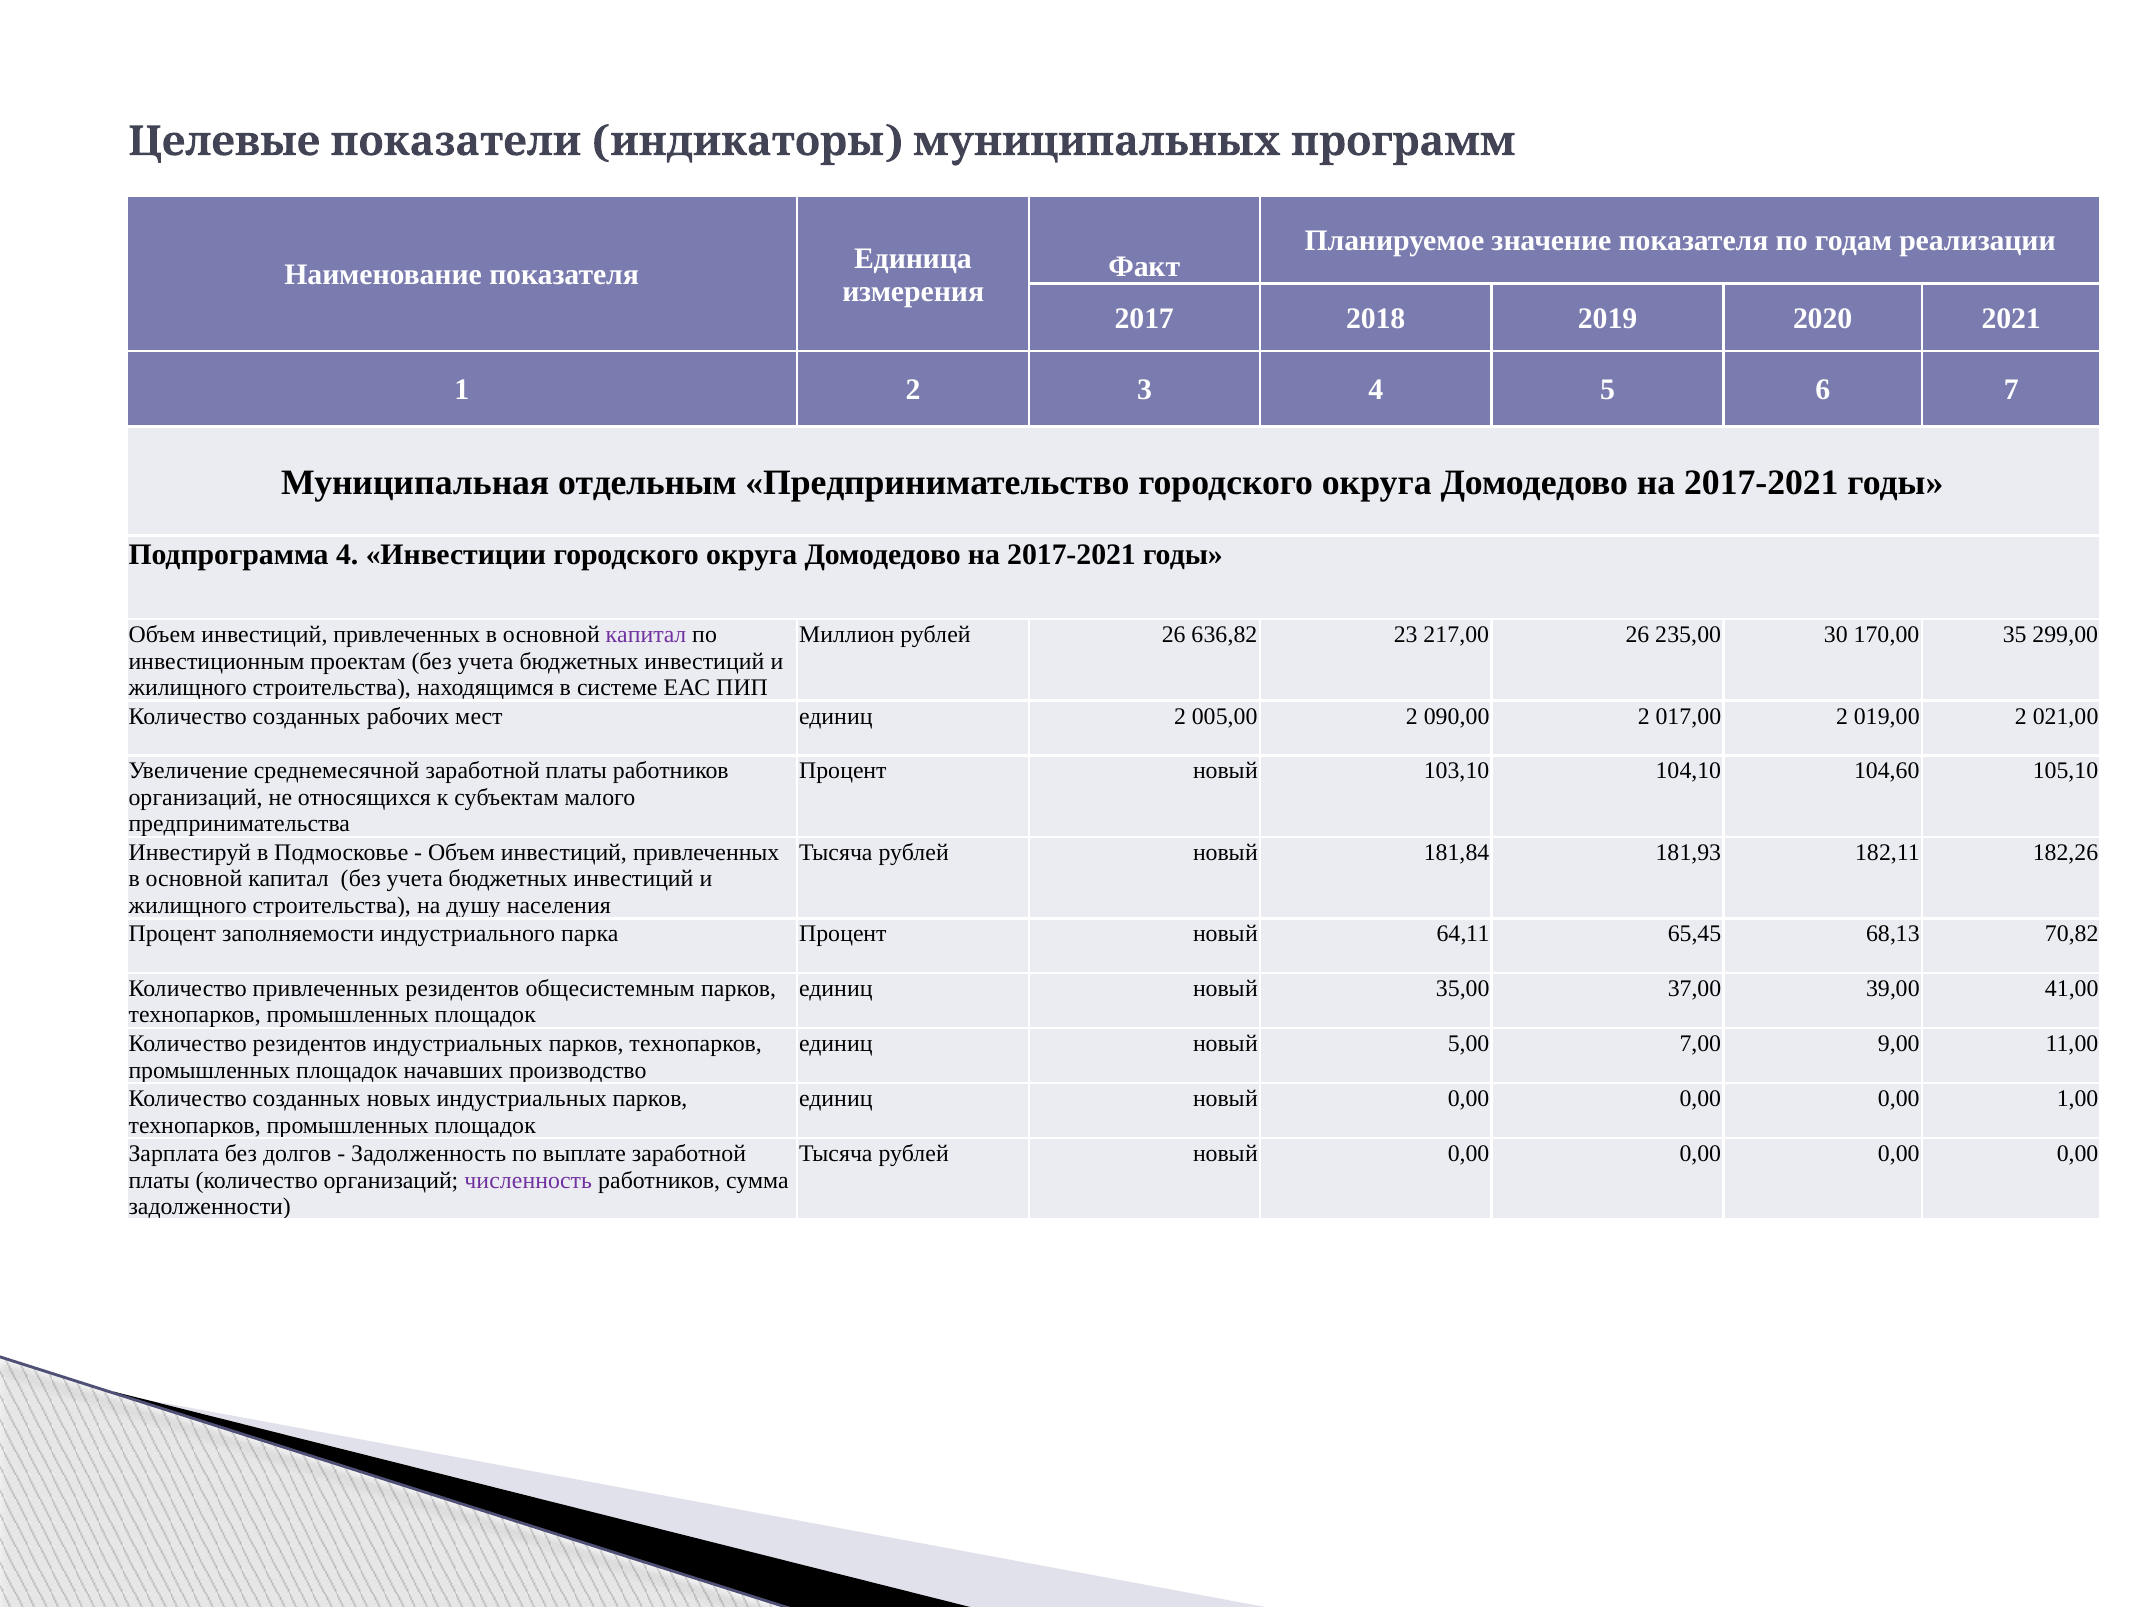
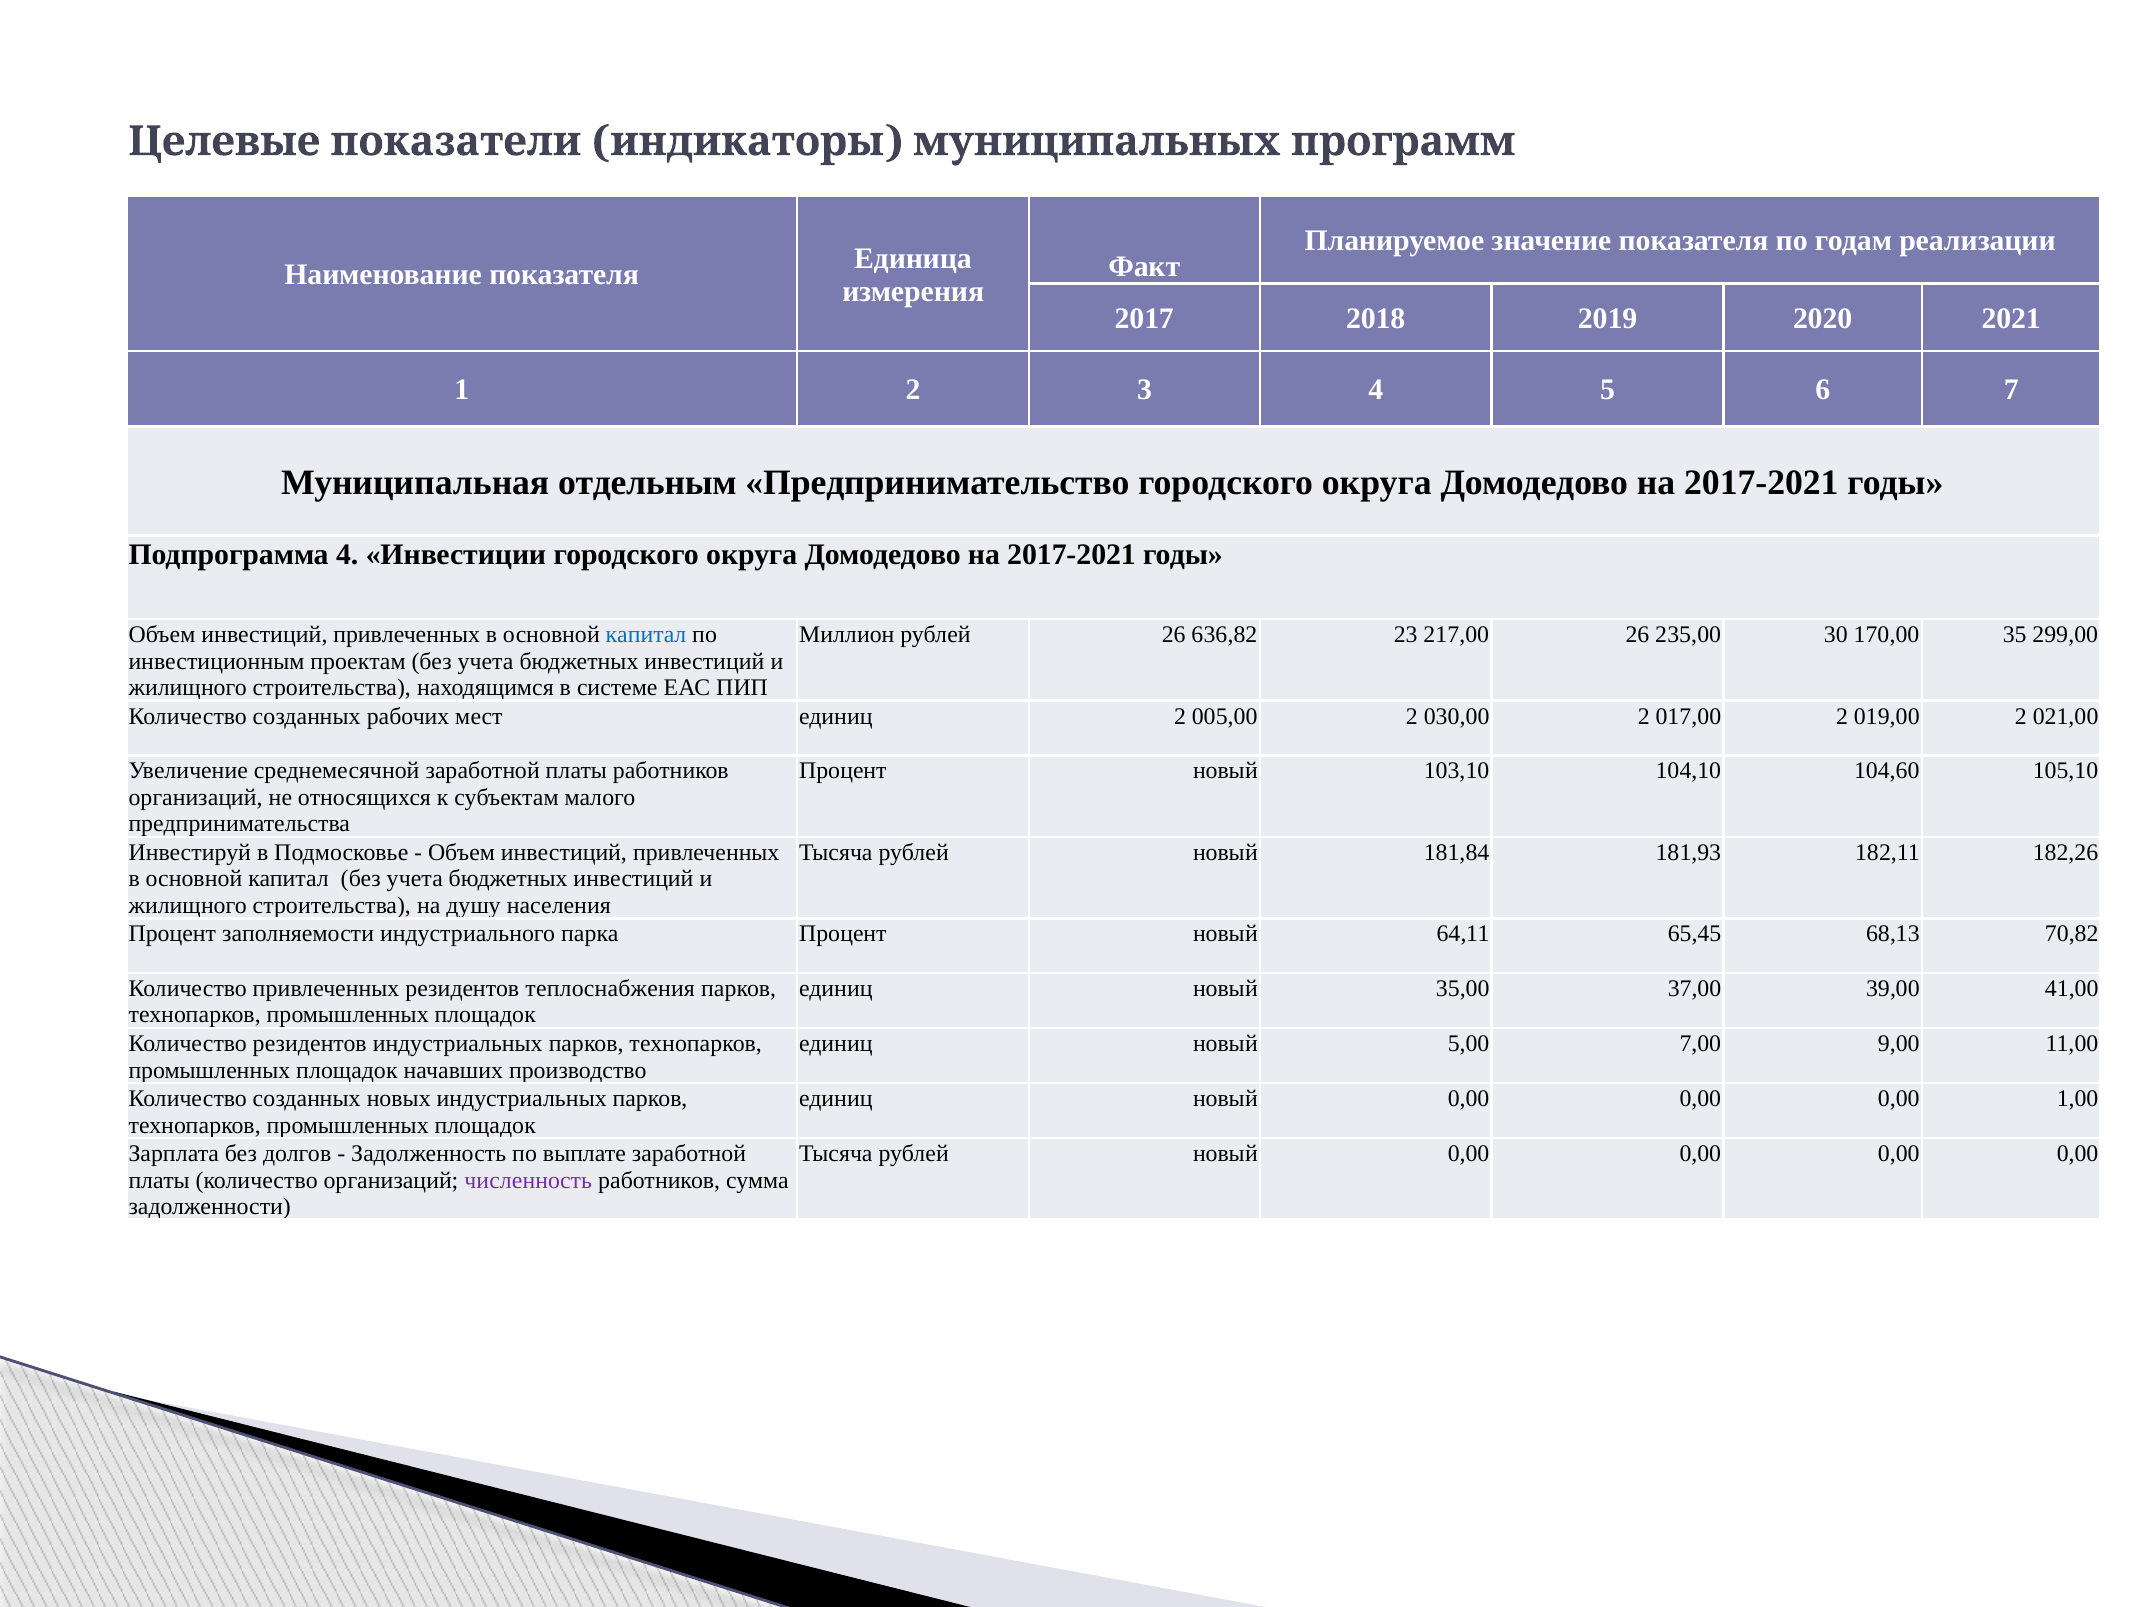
капитал colour: purple -> blue (646, 635)
090,00: 090,00 -> 030,00 (1457, 717)
общесистемным: общесистемным -> теплоснабжения (610, 989)
